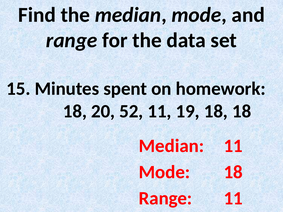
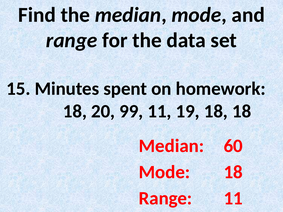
52: 52 -> 99 (131, 111)
Median 11: 11 -> 60 (233, 146)
